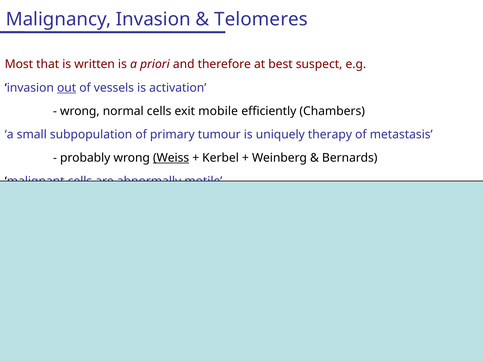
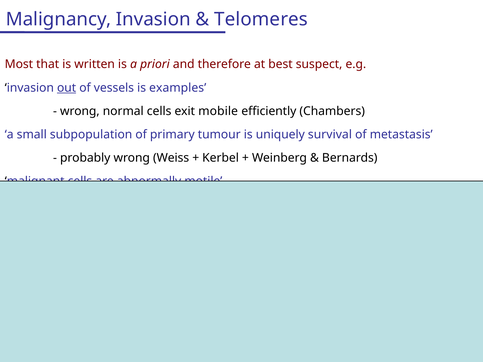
activation: activation -> examples (178, 88)
therapy: therapy -> survival (330, 135)
Weiss underline: present -> none (171, 158)
